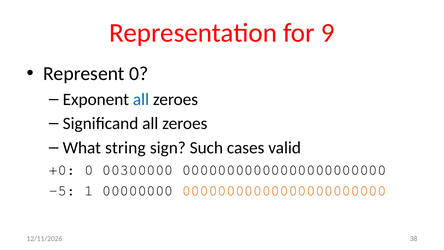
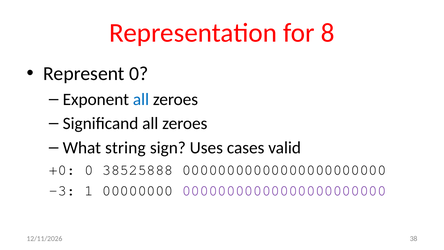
9: 9 -> 8 (328, 33)
Such: Such -> Uses (206, 148)
00300000: 00300000 -> 38525888 (138, 170)
-5: -5 -> -3 (62, 190)
00000000000000000000000 colour: orange -> purple (284, 190)
